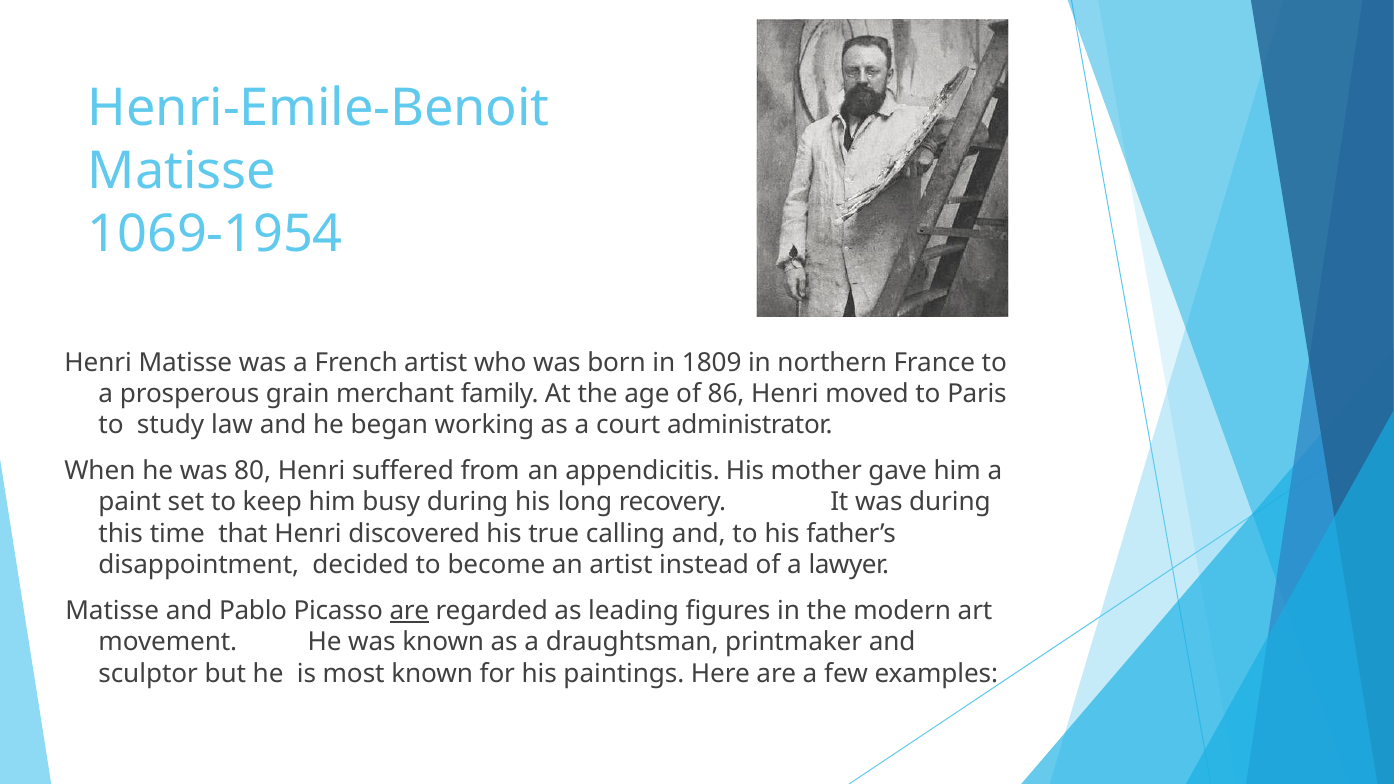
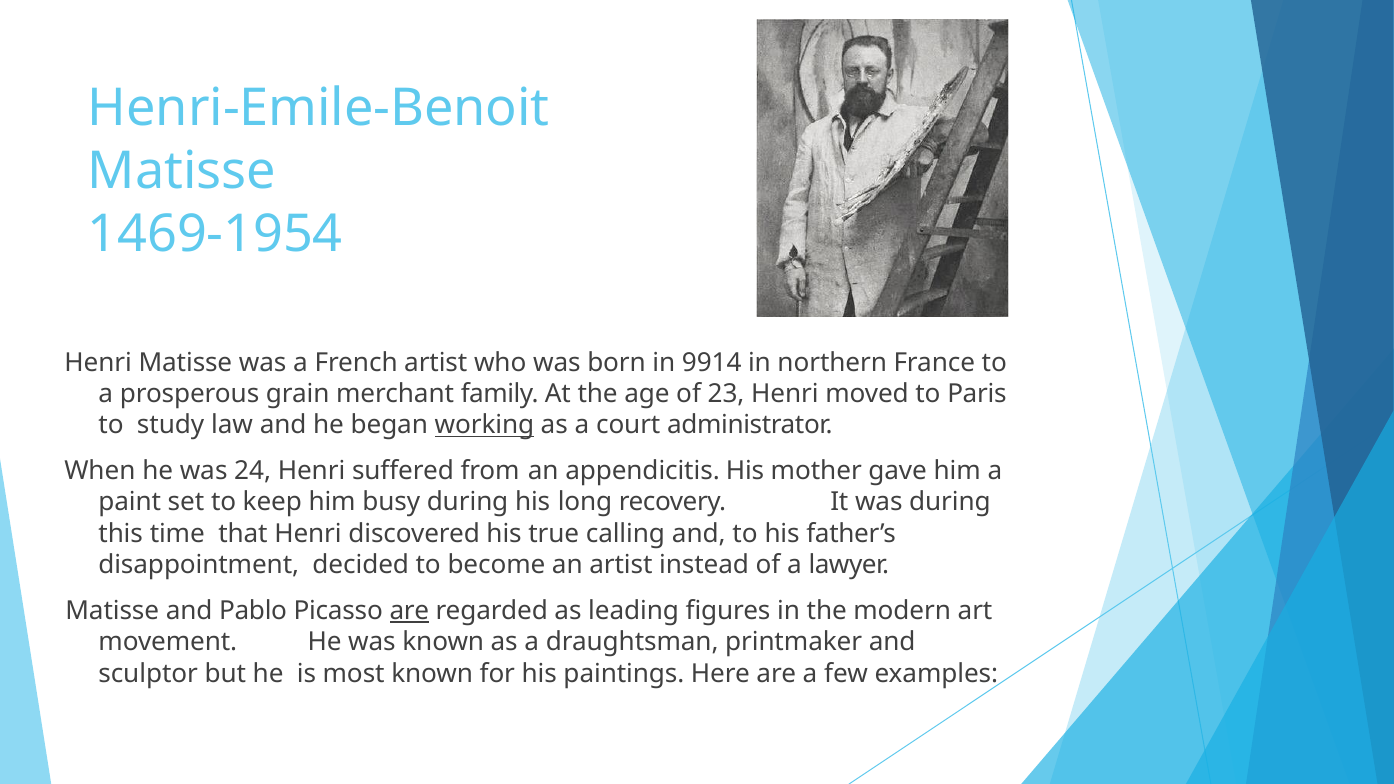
1069-1954: 1069-1954 -> 1469-1954 (215, 234)
1809: 1809 -> 9914 (712, 362)
86: 86 -> 23 (726, 394)
working underline: none -> present (484, 425)
80: 80 -> 24 (253, 471)
